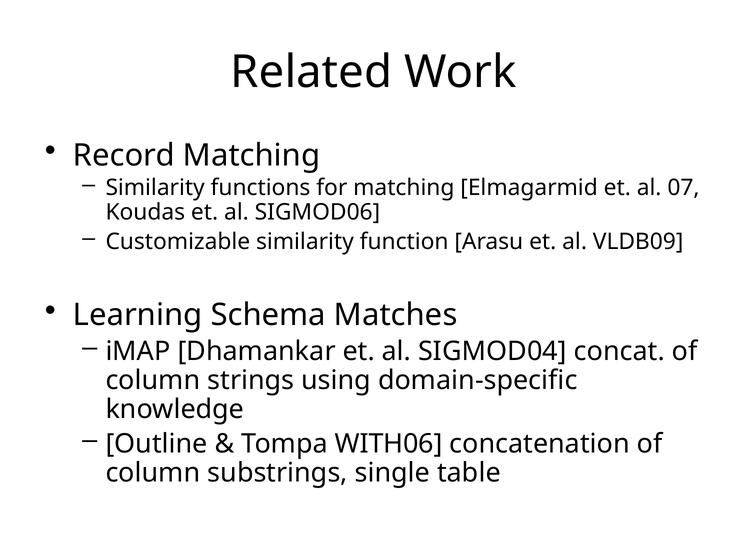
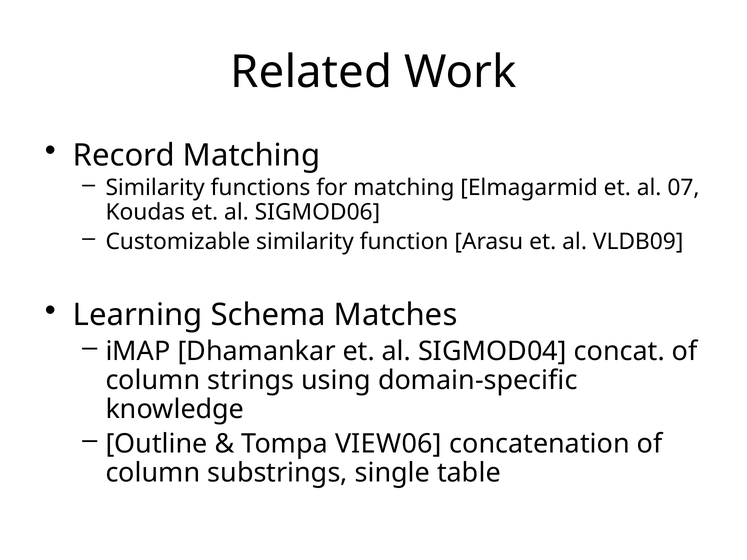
WITH06: WITH06 -> VIEW06 (388, 444)
